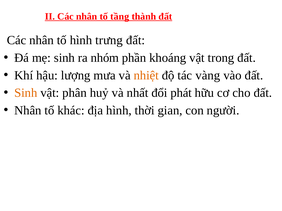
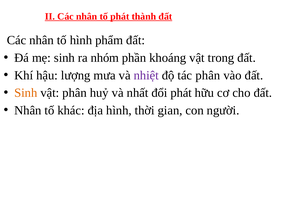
tố tầng: tầng -> phát (120, 16)
trưng: trưng -> phẩm (109, 40)
nhiệt colour: orange -> purple (146, 75)
tác vàng: vàng -> phân (208, 75)
